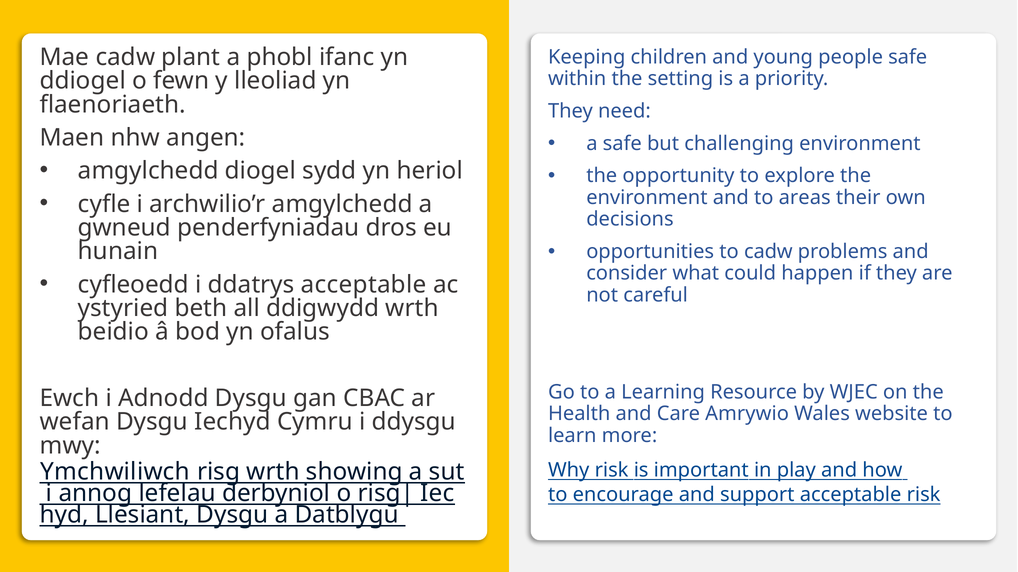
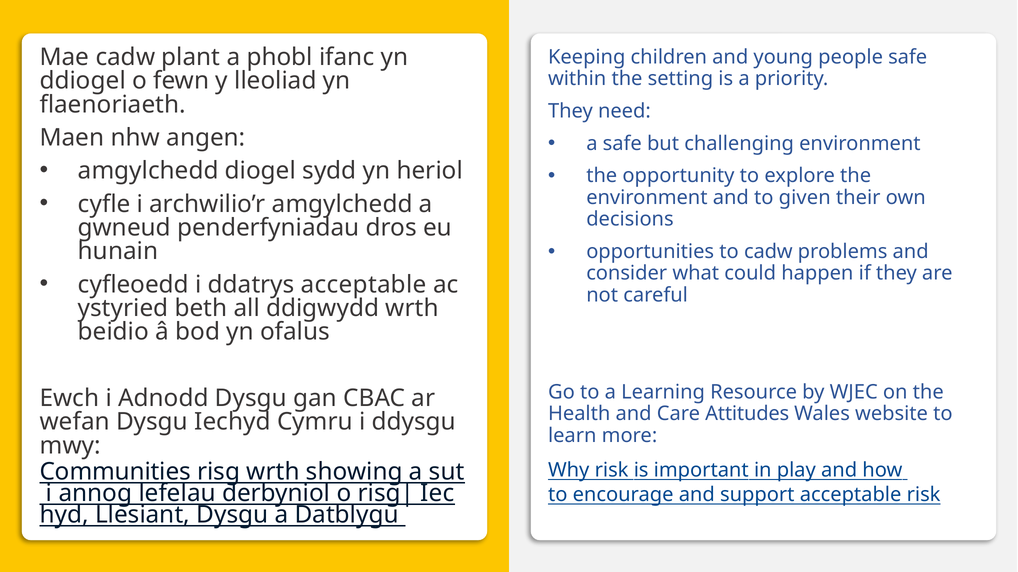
areas: areas -> given (805, 198)
Amrywio: Amrywio -> Attitudes (747, 414)
Ymchwiliwch: Ymchwiliwch -> Communities (115, 472)
